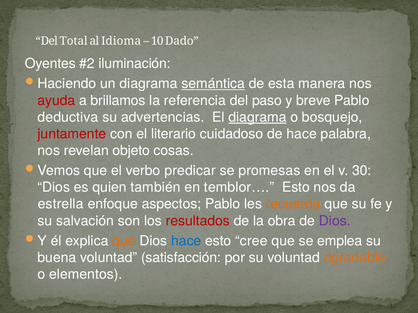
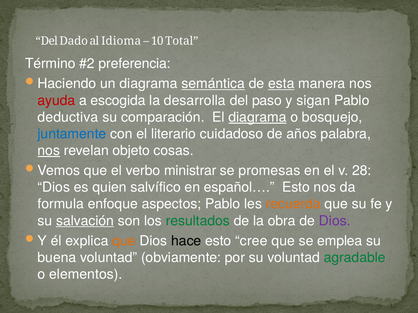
Total: Total -> Dado (74, 41)
Dado: Dado -> Total (182, 41)
Oyentes: Oyentes -> Término (50, 64)
iluminación: iluminación -> preferencia (135, 64)
esta underline: none -> present (281, 84)
brillamos: brillamos -> escogida (118, 101)
referencia: referencia -> desarrolla (195, 101)
breve: breve -> sigan (313, 101)
advertencias: advertencias -> comparación (163, 117)
juntamente colour: red -> blue (72, 134)
de hace: hace -> años (302, 134)
nos underline: none -> present (49, 151)
predicar: predicar -> ministrar (190, 171)
30: 30 -> 28 (362, 171)
también: también -> salvífico (156, 188)
temblor…: temblor… -> español… (239, 188)
estrella: estrella -> formula (61, 204)
salvación underline: none -> present (85, 221)
resultados colour: red -> green (198, 221)
hace colour: blue -> black (186, 241)
satisfacción: satisfacción -> obviamente (181, 258)
agradable colour: orange -> green (355, 258)
